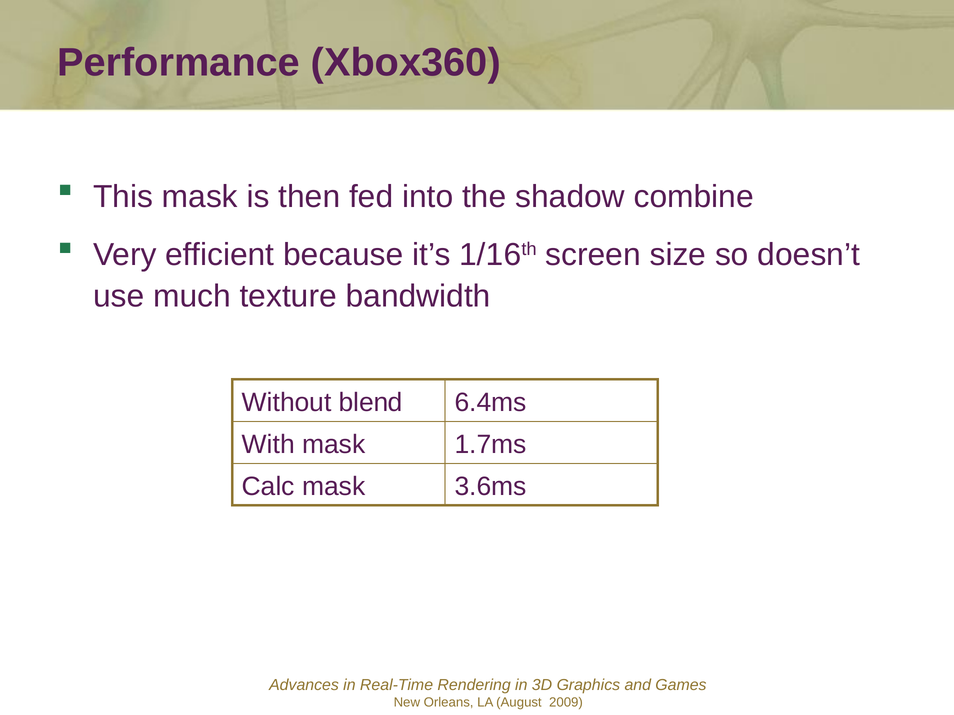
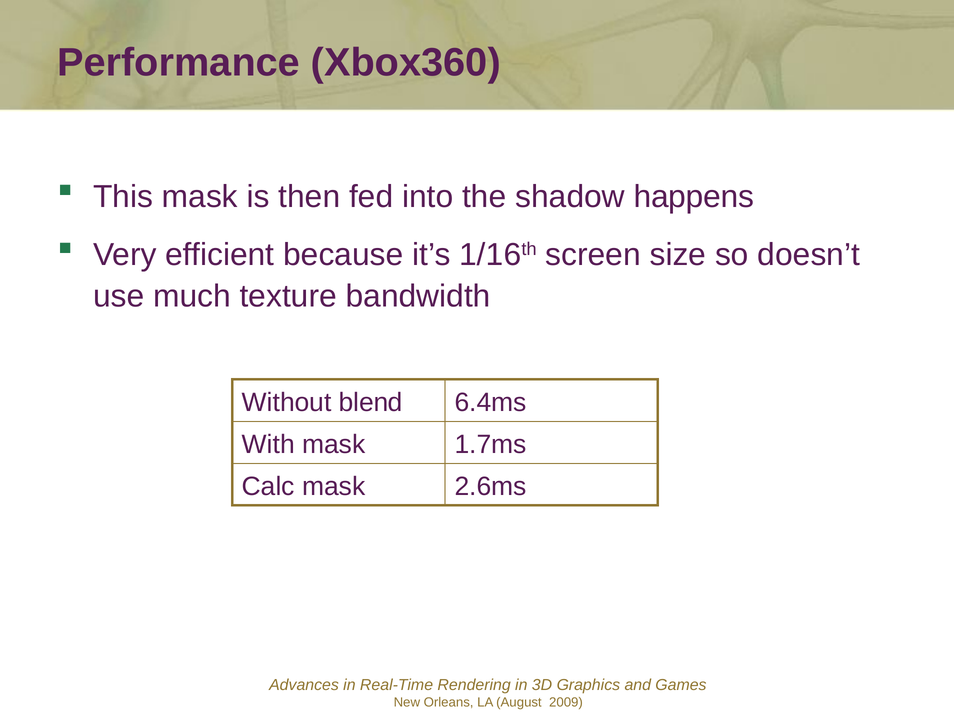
combine: combine -> happens (694, 197)
3.6ms: 3.6ms -> 2.6ms (491, 487)
